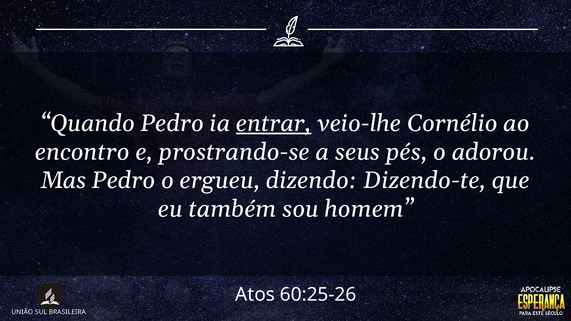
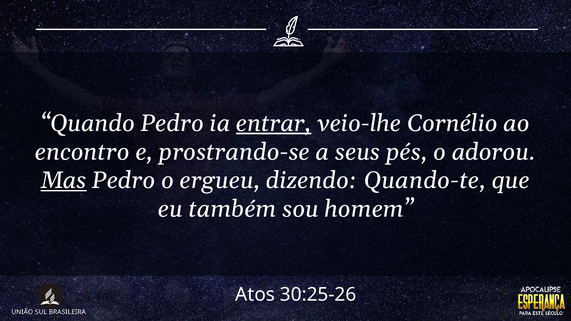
Mas underline: none -> present (64, 180)
Dizendo-te: Dizendo-te -> Quando-te (425, 180)
60:25-26: 60:25-26 -> 30:25-26 (318, 295)
